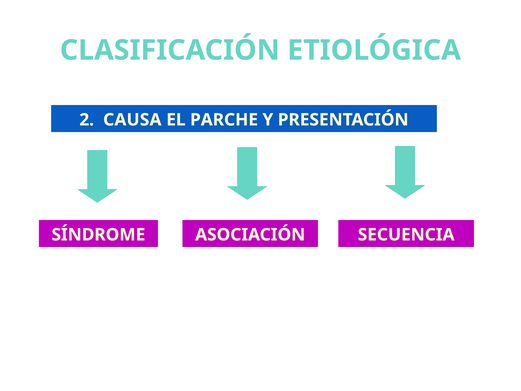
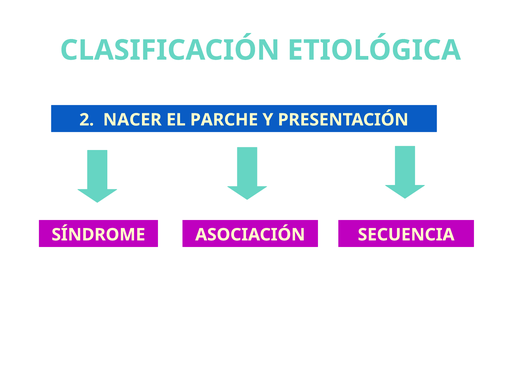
CAUSA: CAUSA -> NACER (132, 120)
